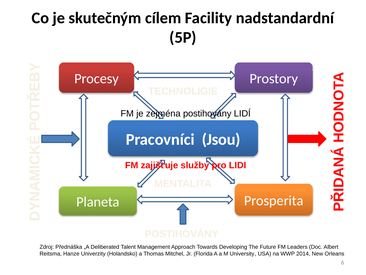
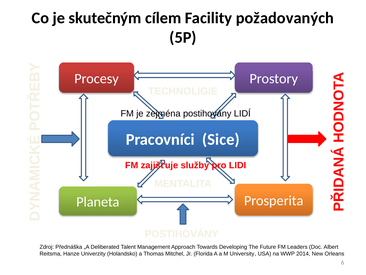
nadstandardní: nadstandardní -> požadovaných (285, 18)
Jsou: Jsou -> Sice (221, 139)
